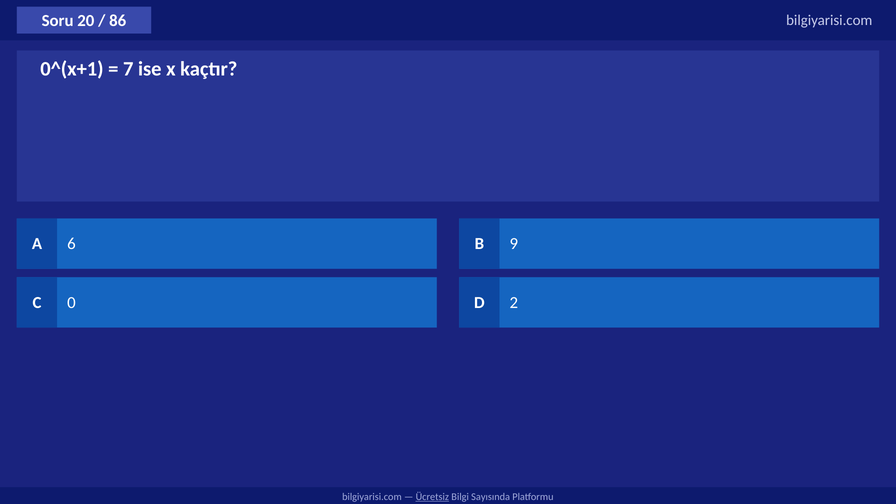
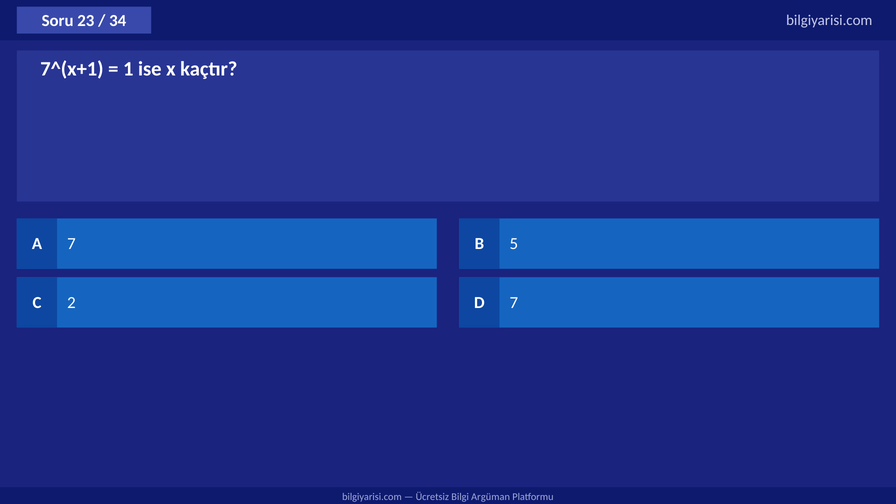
20: 20 -> 23 (86, 20)
86: 86 -> 34 (118, 20)
0^(x+1: 0^(x+1 -> 7^(x+1 (72, 69)
7: 7 -> 1 (128, 69)
A 6: 6 -> 7 (71, 244)
9: 9 -> 5 (514, 244)
0: 0 -> 2 (71, 303)
D 2: 2 -> 7 (514, 303)
Ücretsiz underline: present -> none (432, 497)
Sayısında: Sayısında -> Argüman (491, 497)
